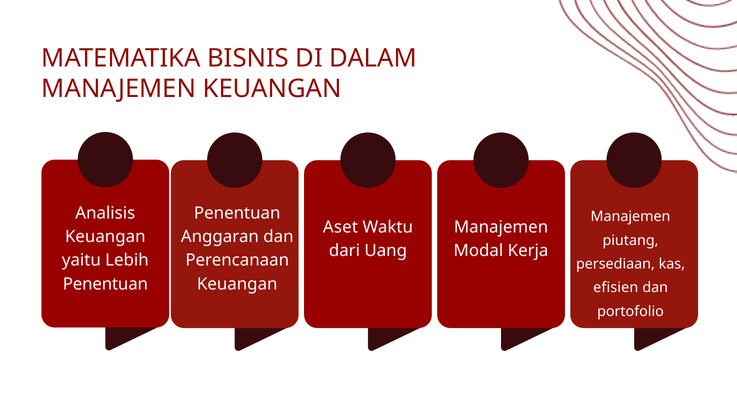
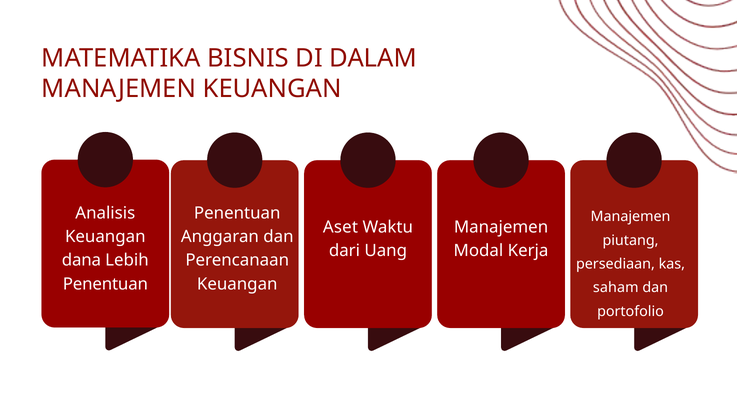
yaitu: yaitu -> dana (81, 260)
efisien: efisien -> saham (616, 287)
